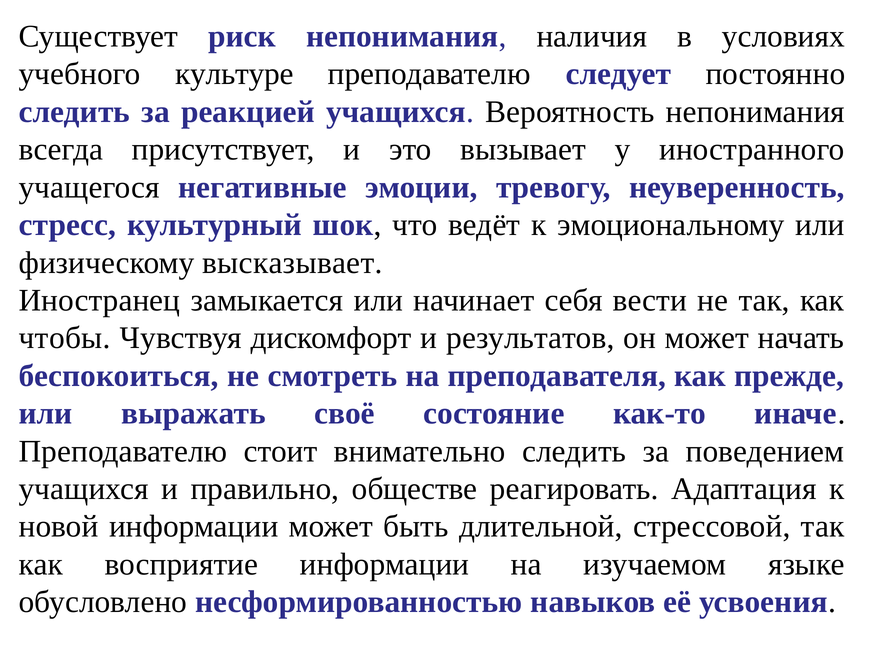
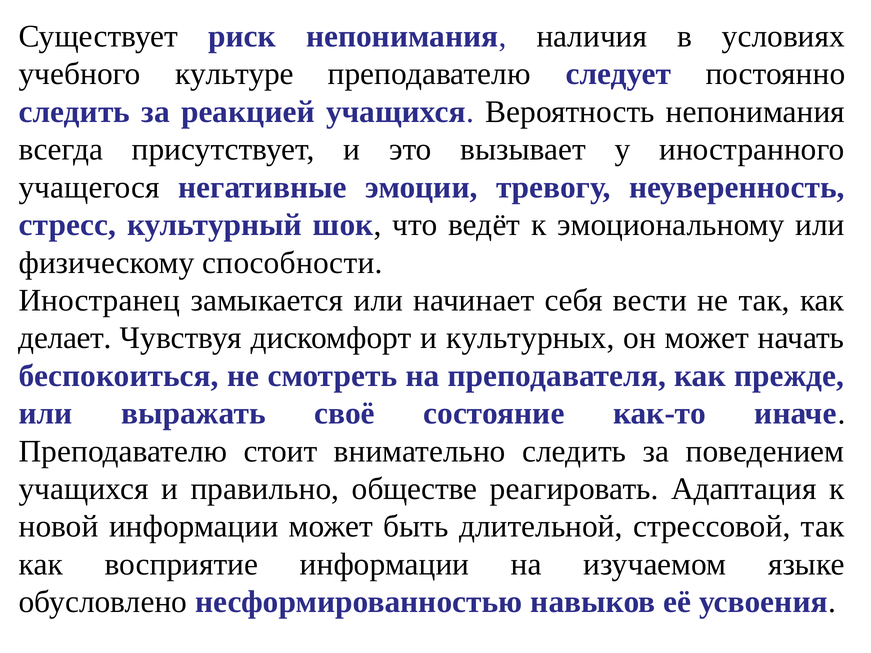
высказывает: высказывает -> способности (292, 263)
чтобы: чтобы -> делает (65, 338)
результатов: результатов -> культурных (530, 338)
